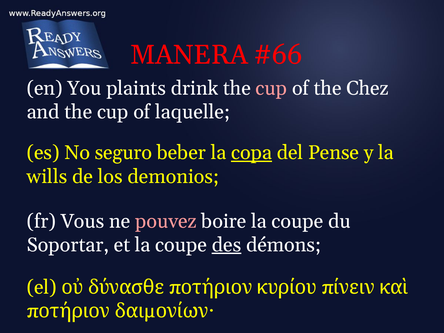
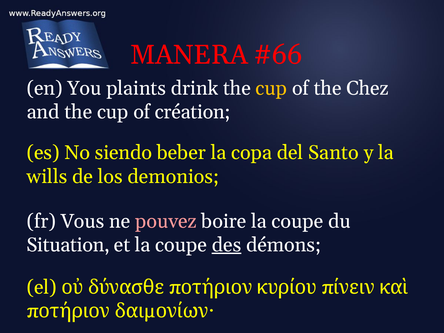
cup colour: pink -> yellow (271, 88)
laquelle: laquelle -> création (193, 112)
seguro: seguro -> siendo (123, 153)
copa underline: present -> none (252, 153)
Pense: Pense -> Santo (333, 153)
Soportar: Soportar -> Situation (68, 245)
